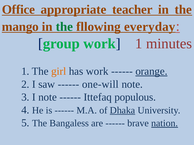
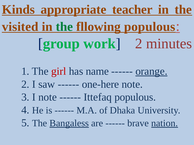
Office: Office -> Kinds (18, 10)
mango: mango -> visited (20, 27)
fllowing everyday: everyday -> populous (150, 27)
work 1: 1 -> 2 (139, 44)
girl colour: orange -> red (59, 72)
has work: work -> name (97, 72)
one-will: one-will -> one-here (100, 84)
Dhaka underline: present -> none (123, 111)
Bangaless underline: none -> present (69, 124)
